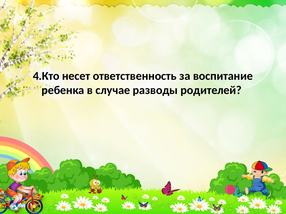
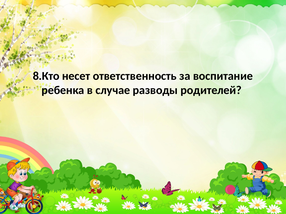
4.Кто: 4.Кто -> 8.Кто (46, 76)
